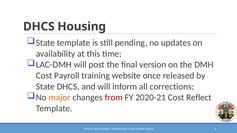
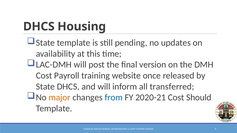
corrections: corrections -> transferred (172, 87)
from colour: red -> blue (114, 98)
Reflect: Reflect -> Should (199, 98)
